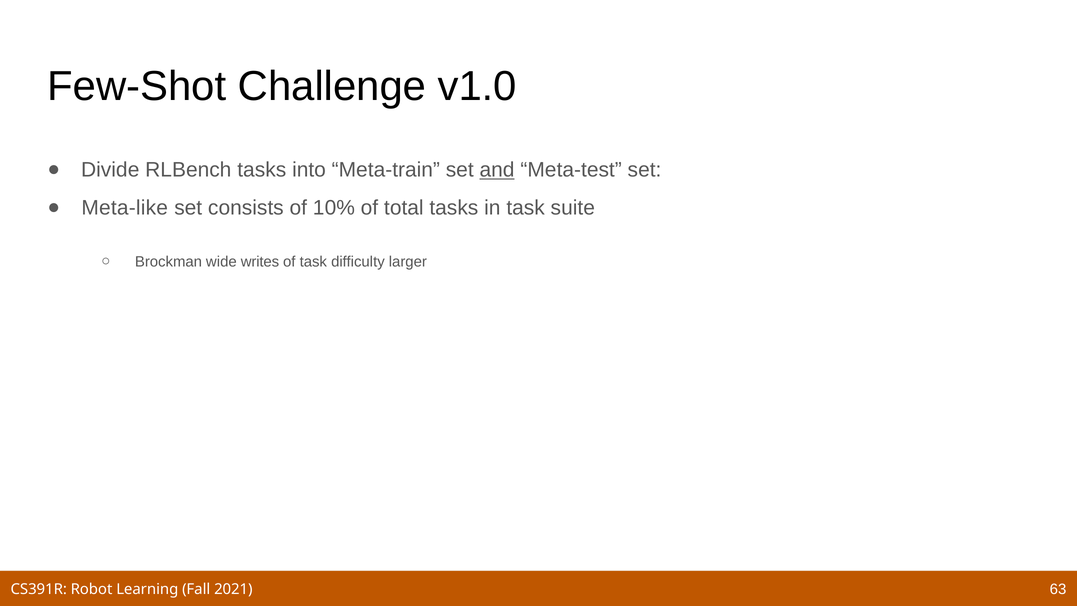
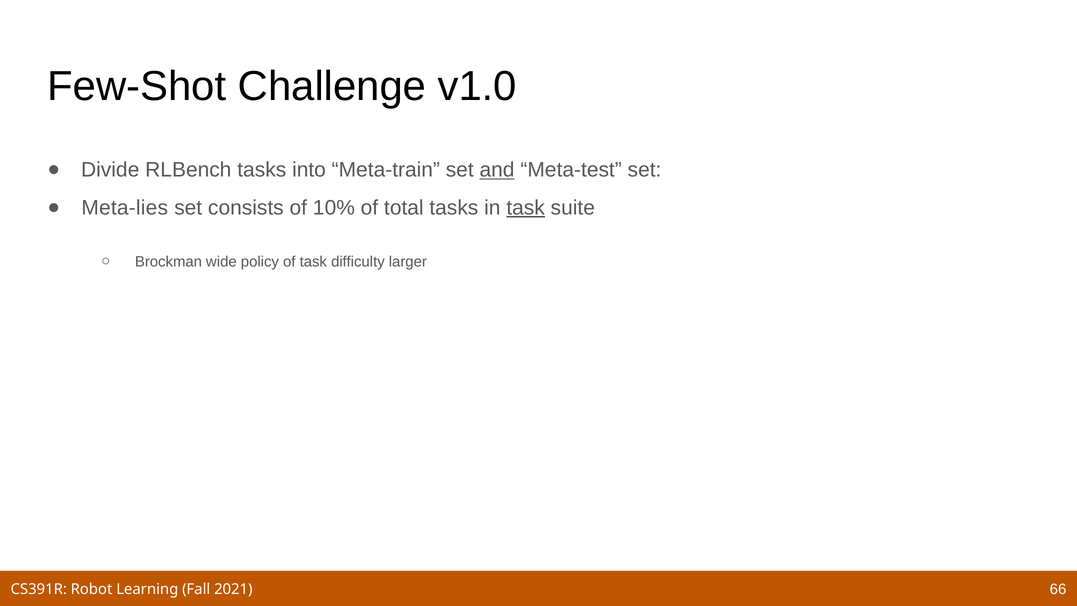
Meta-like: Meta-like -> Meta-lies (125, 208)
task underline: none -> present (526, 208)
writes: writes -> policy (260, 262)
63: 63 -> 66 (1058, 589)
